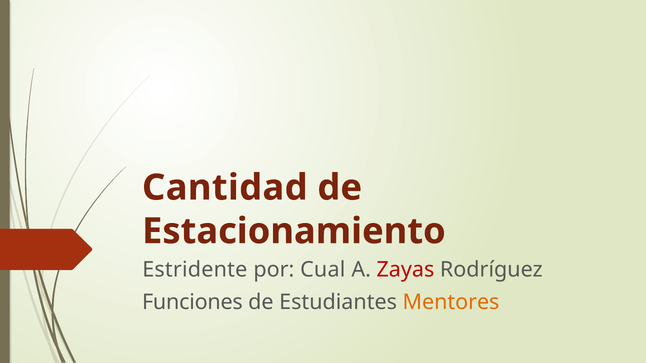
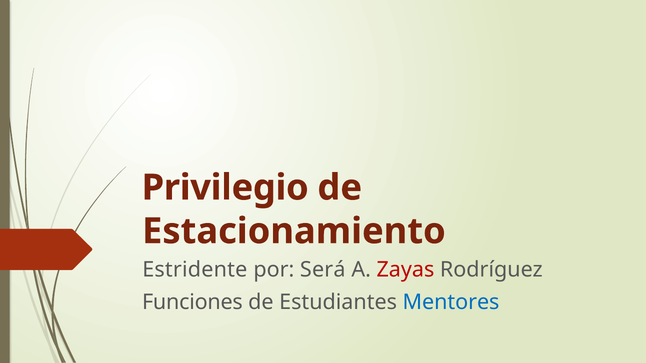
Cantidad: Cantidad -> Privilegio (225, 188)
Cual: Cual -> Será (323, 270)
Mentores colour: orange -> blue (451, 303)
